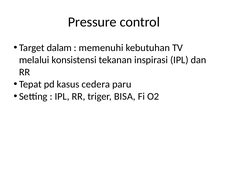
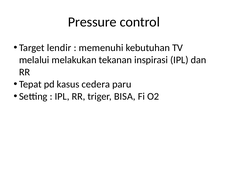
dalam: dalam -> lendir (59, 48)
konsistensi: konsistensi -> melakukan (74, 60)
